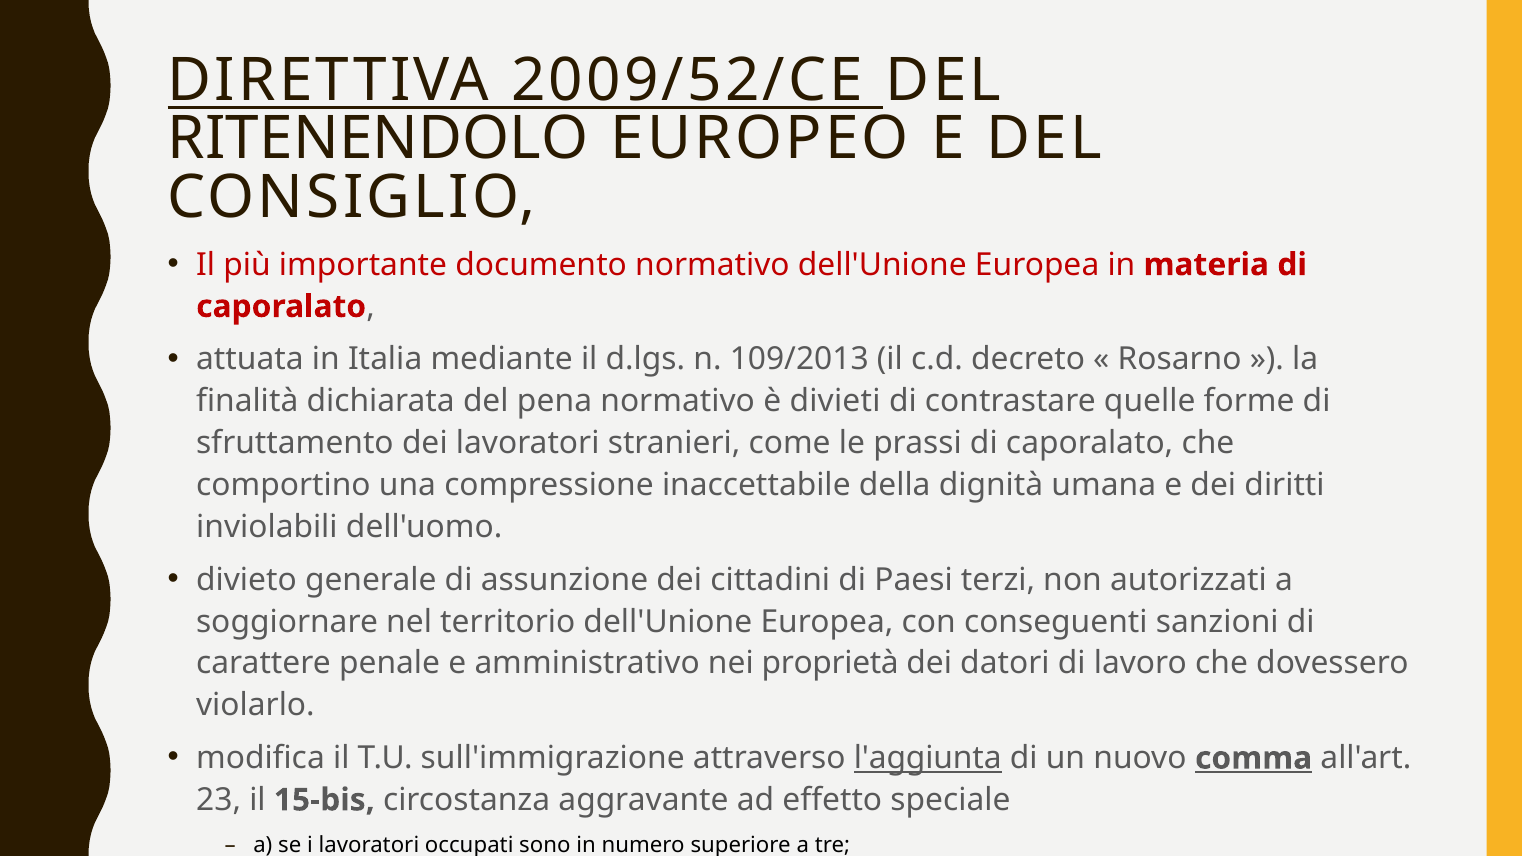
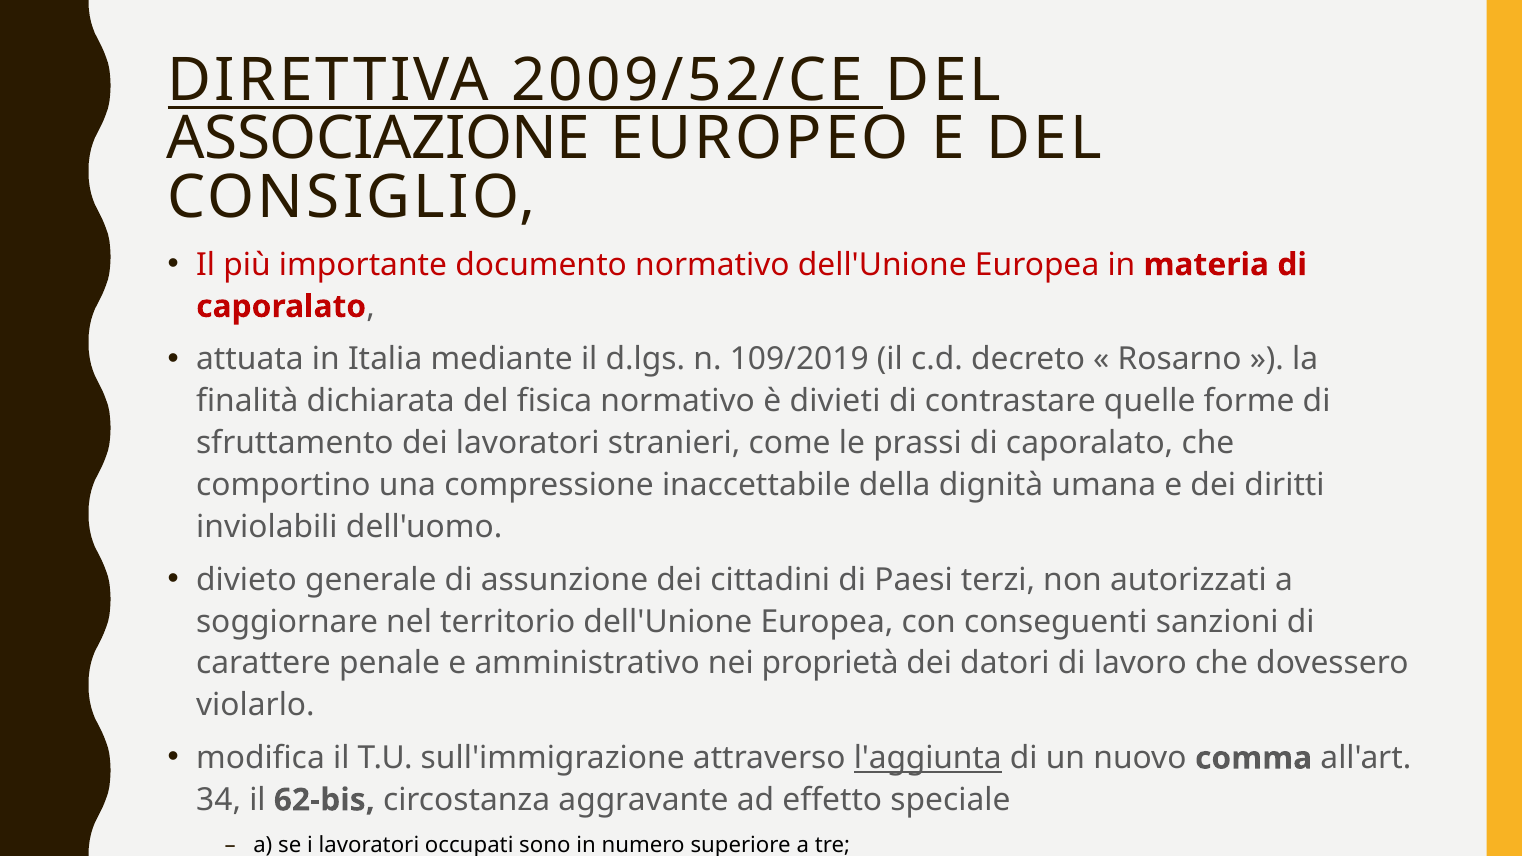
RITENENDOLO: RITENENDOLO -> ASSOCIAZIONE (379, 139)
109/2013: 109/2013 -> 109/2019 (799, 360)
pena: pena -> fisica (555, 401)
comma underline: present -> none (1254, 758)
23: 23 -> 34 (219, 800)
15-bis: 15-bis -> 62-bis (324, 800)
